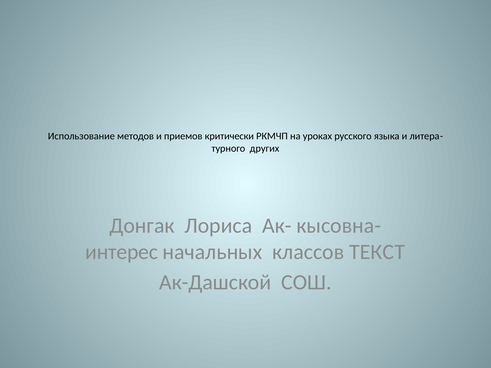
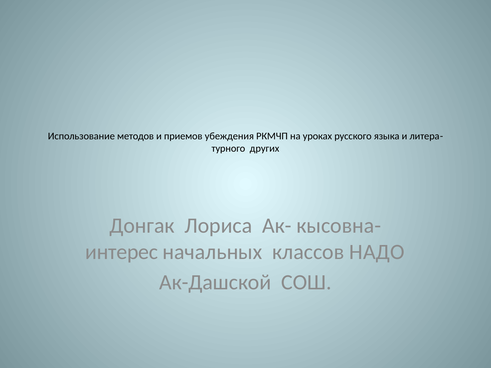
критически: критически -> убеждения (229, 136)
ТЕКСТ: ТЕКСТ -> НАДО (377, 252)
